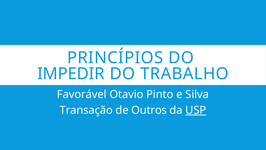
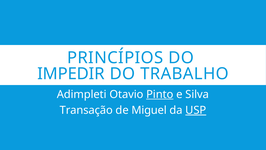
Favorável: Favorável -> Adimpleti (82, 94)
Pinto underline: none -> present (160, 94)
Outros: Outros -> Miguel (149, 110)
